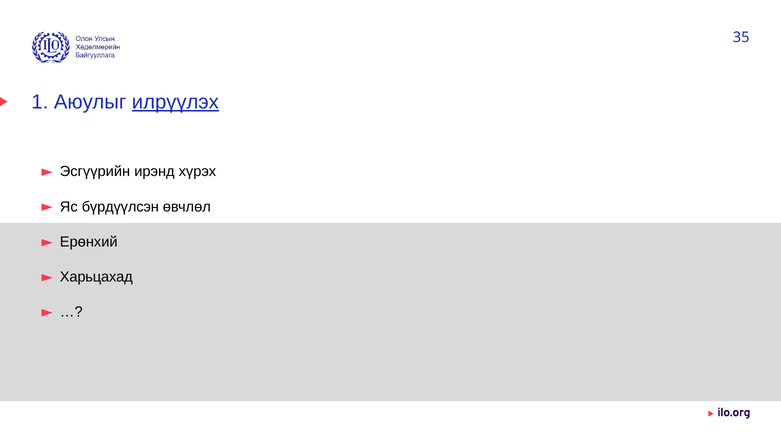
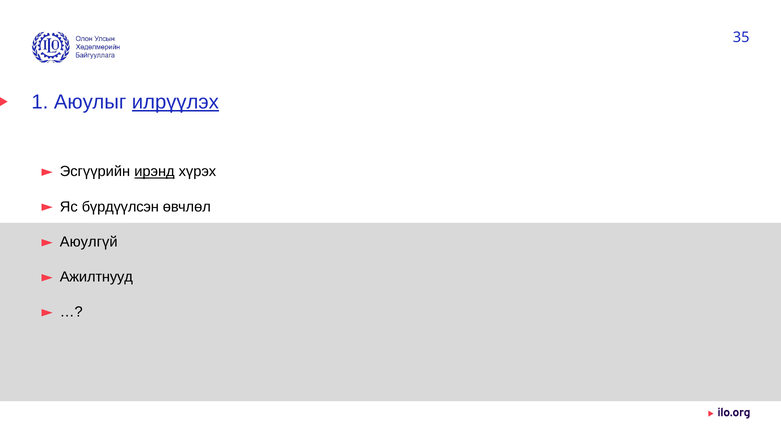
ирэнд underline: none -> present (154, 172)
Ерөнхий: Ерөнхий -> Аюулгүй (89, 242)
Харьцахад: Харьцахад -> Ажилтнууд (96, 277)
